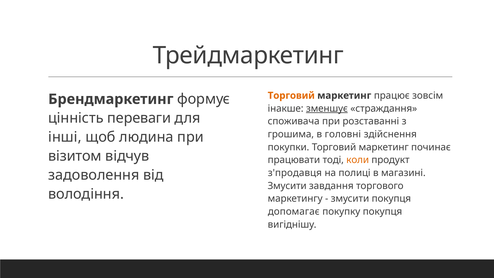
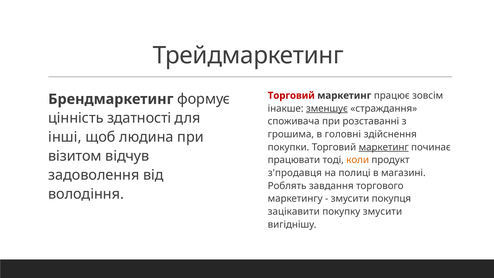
Торговий colour: orange -> red (291, 95)
переваги: переваги -> здатності (139, 118)
маркетинг underline: none -> present (384, 147)
Змусити: Змусити -> Роблять (287, 186)
допомагає: допомагає -> зацікавити (294, 212)
покупку покупця: покупця -> змусити (382, 212)
